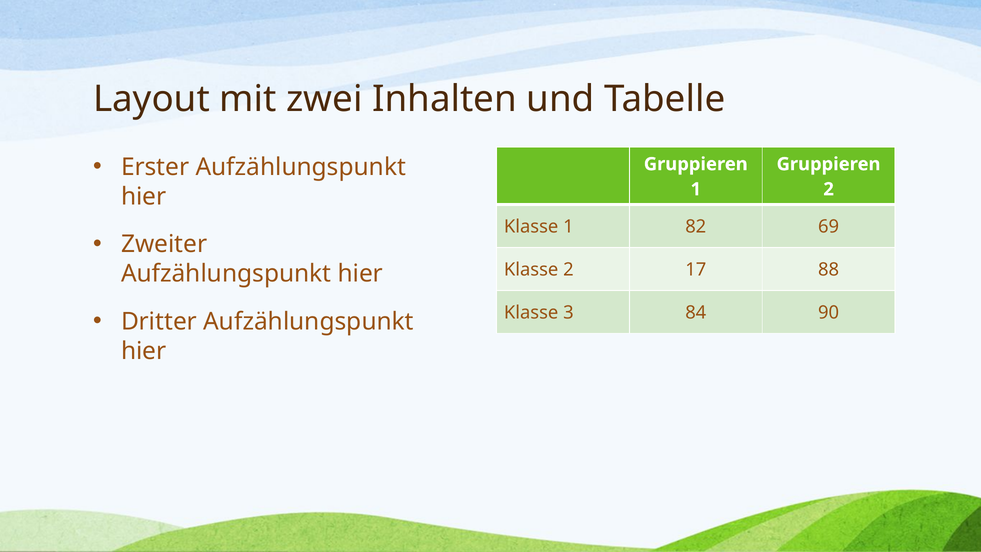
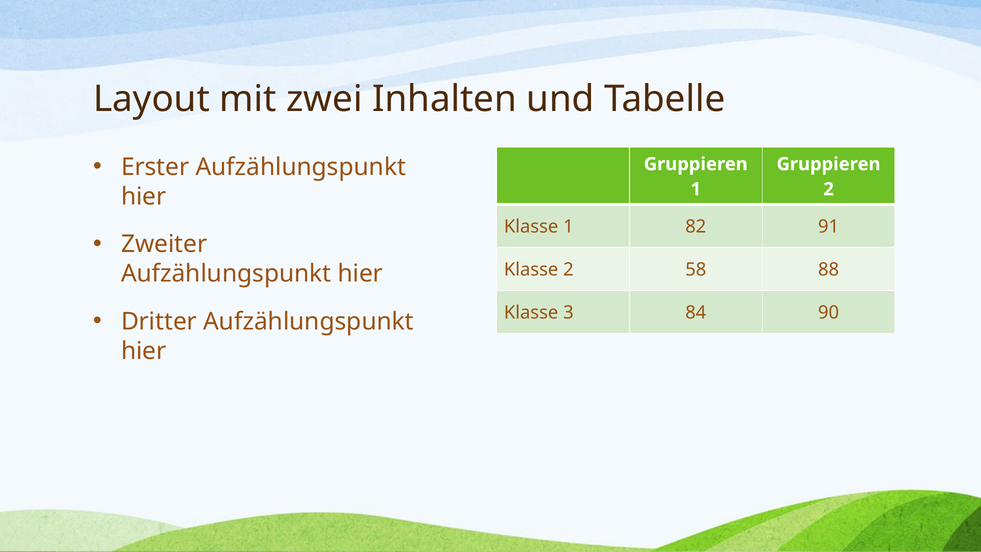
69: 69 -> 91 (829, 227)
17: 17 -> 58 (696, 270)
